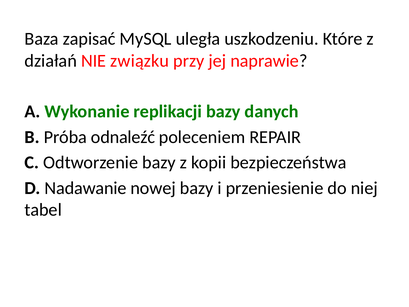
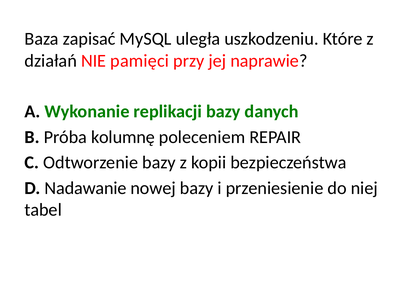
związku: związku -> pamięci (140, 61)
odnaleźć: odnaleźć -> kolumnę (123, 137)
